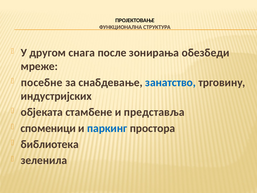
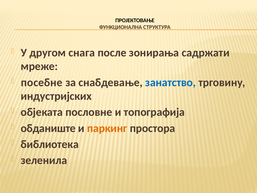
обезбеди: обезбеди -> садржати (206, 53)
стамбене: стамбене -> пословне (89, 112)
представља: представља -> топографија (154, 112)
споменици: споменици -> обданиште (48, 128)
паркинг colour: blue -> orange (107, 128)
